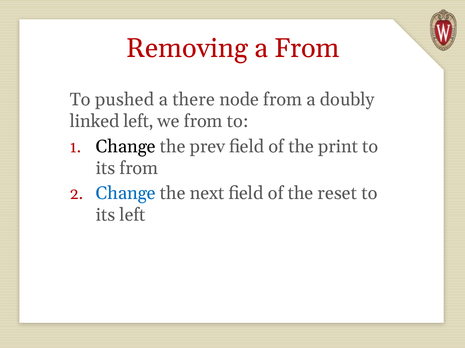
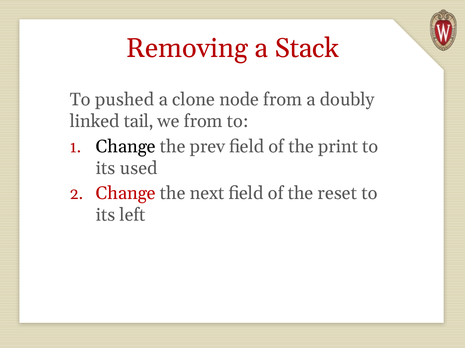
a From: From -> Stack (307, 48)
there: there -> clone (194, 100)
linked left: left -> tail (139, 121)
its from: from -> used (139, 168)
Change colour: blue -> red (126, 194)
